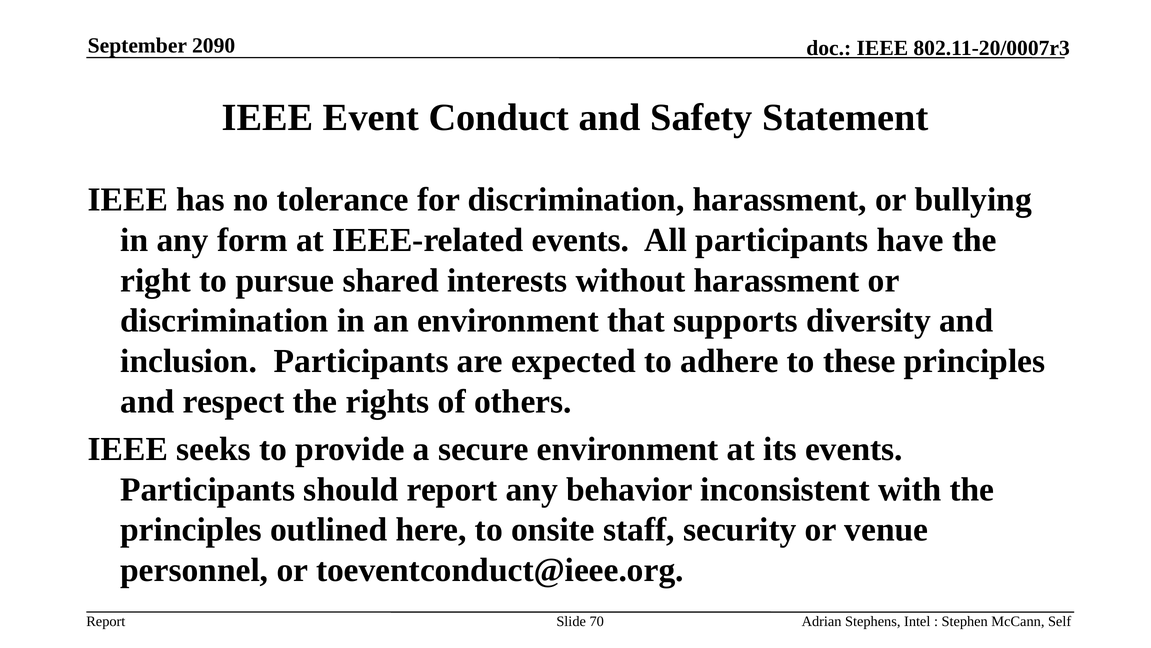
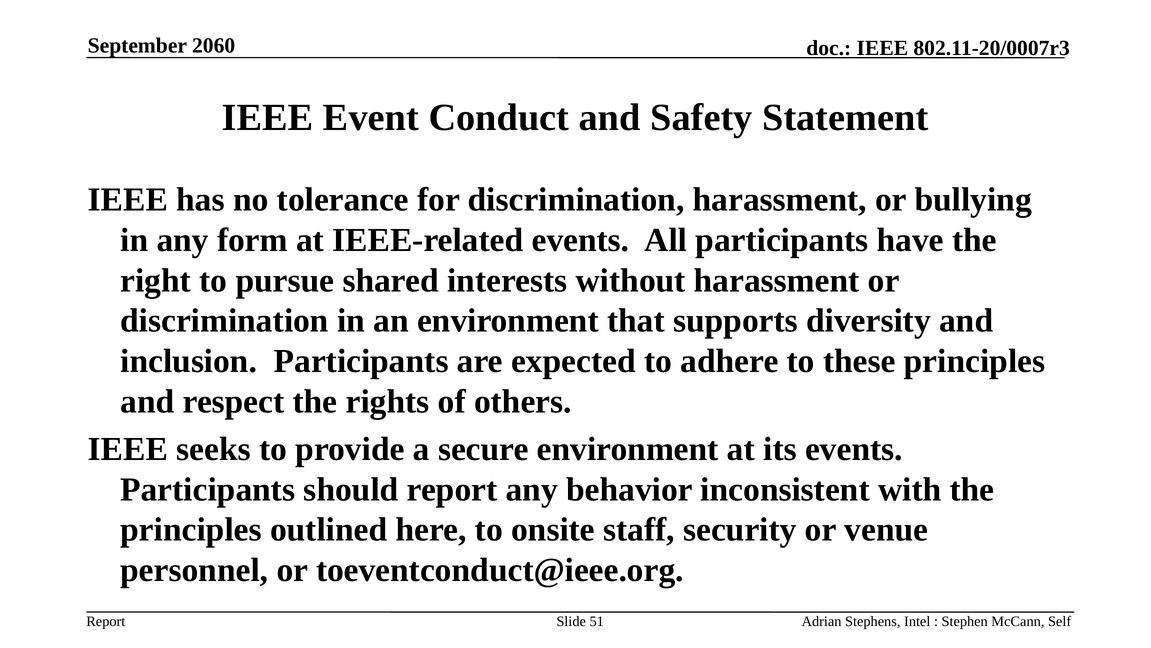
2090: 2090 -> 2060 (214, 46)
70: 70 -> 51 (597, 621)
